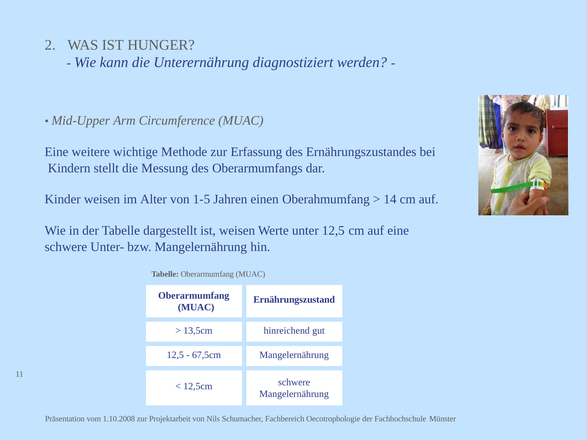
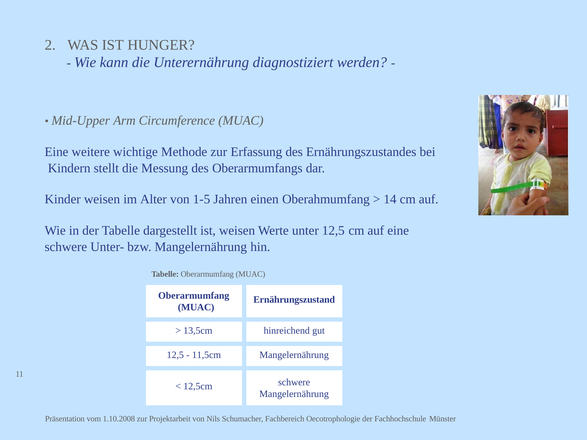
67,5cm: 67,5cm -> 11,5cm (207, 355)
